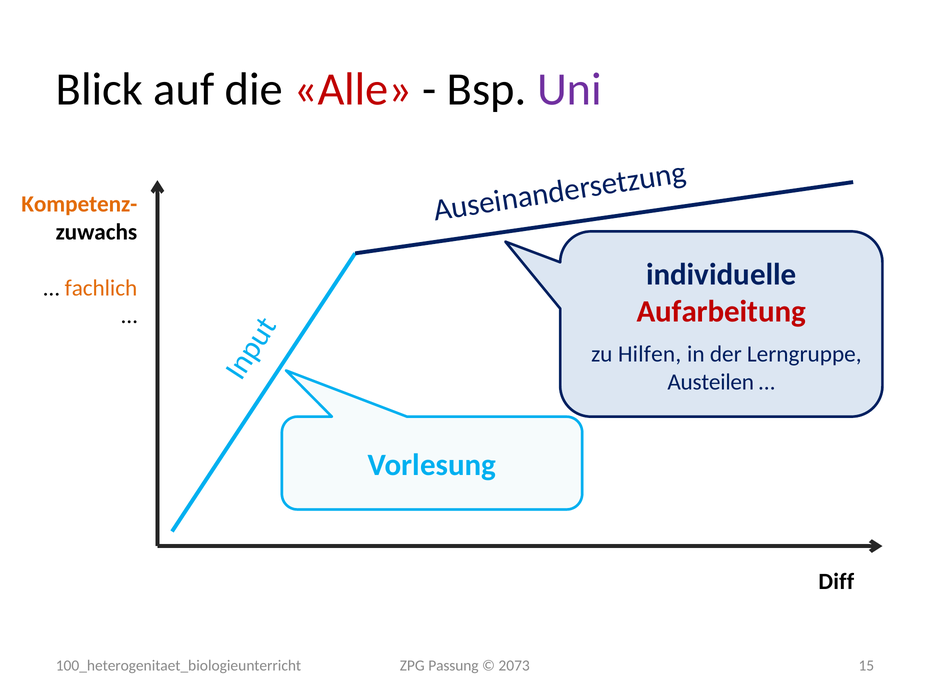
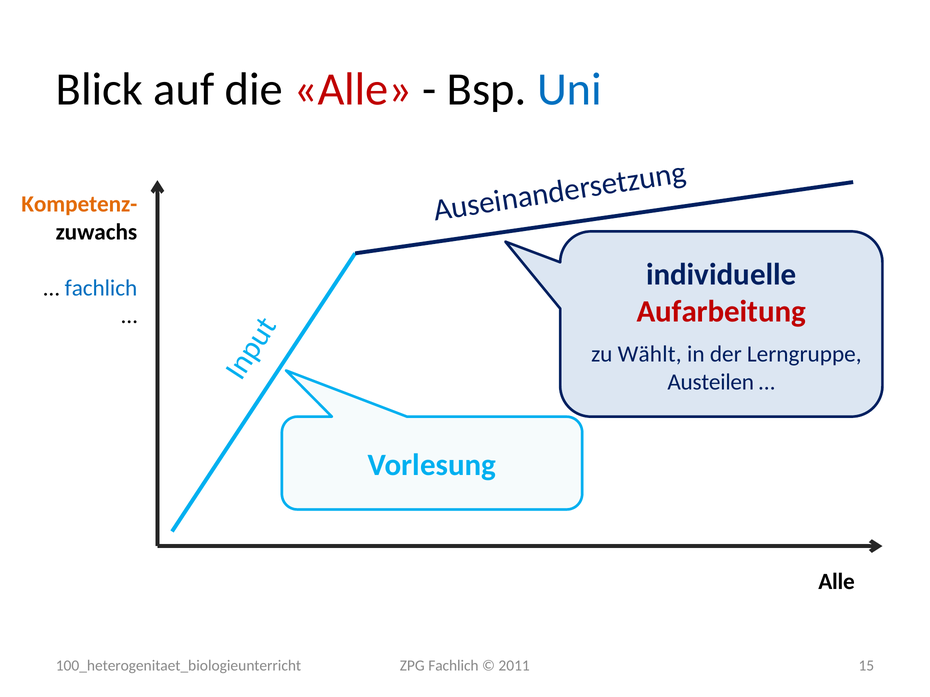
Uni colour: purple -> blue (569, 89)
fachlich colour: orange -> blue (101, 288)
Hilfen: Hilfen -> Wählt (650, 355)
Diff: Diff -> Alle (836, 582)
ZPG Passung: Passung -> Fachlich (453, 666)
2073: 2073 -> 2011 (514, 666)
